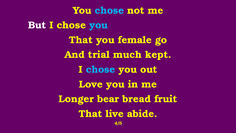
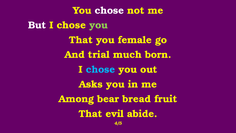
chose colour: light blue -> white (109, 10)
you colour: light blue -> light green (99, 25)
kept: kept -> born (158, 55)
Love: Love -> Asks (91, 84)
Longer: Longer -> Among (76, 99)
live: live -> evil (115, 114)
